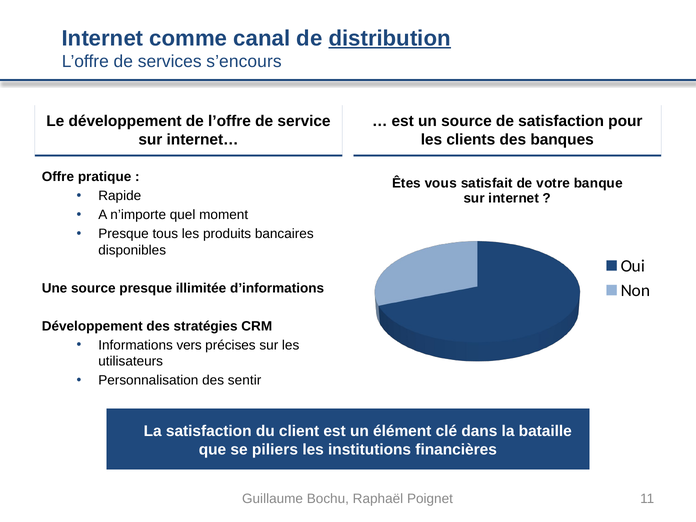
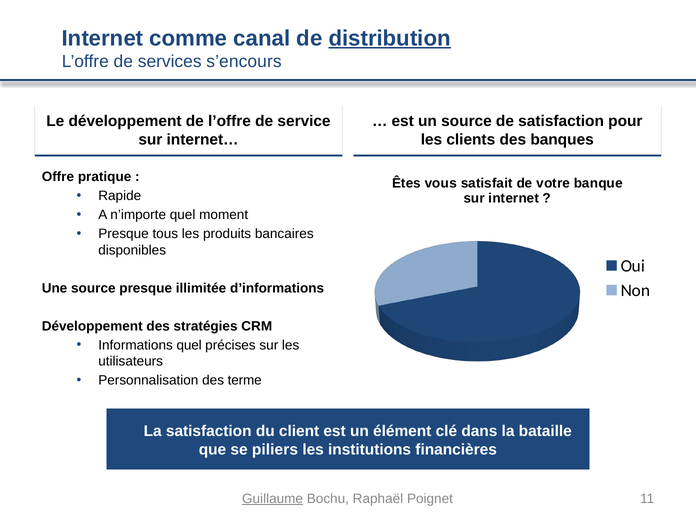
Informations vers: vers -> quel (189, 345)
sentir: sentir -> terme (245, 380)
Guillaume underline: none -> present (273, 499)
